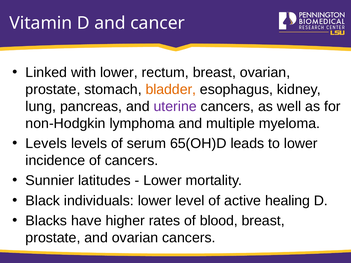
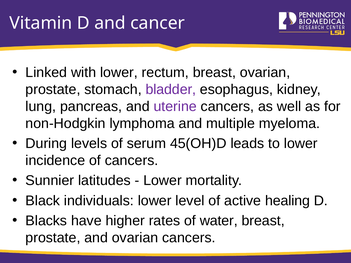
bladder colour: orange -> purple (171, 90)
Levels: Levels -> During (46, 144)
65(OH)D: 65(OH)D -> 45(OH)D (198, 144)
blood: blood -> water (219, 221)
